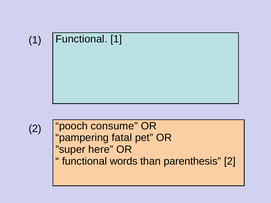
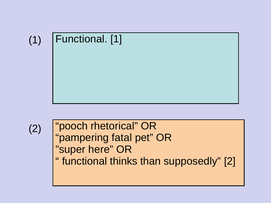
consume: consume -> rhetorical (114, 126)
words: words -> thinks (124, 161)
parenthesis: parenthesis -> supposedly (192, 161)
